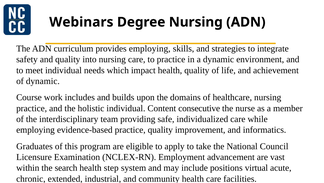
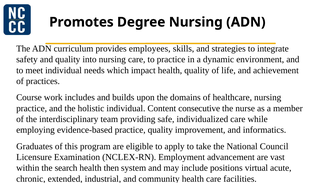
Webinars: Webinars -> Promotes (81, 22)
provides employing: employing -> employees (150, 48)
of dynamic: dynamic -> practices (43, 81)
step: step -> then (111, 167)
